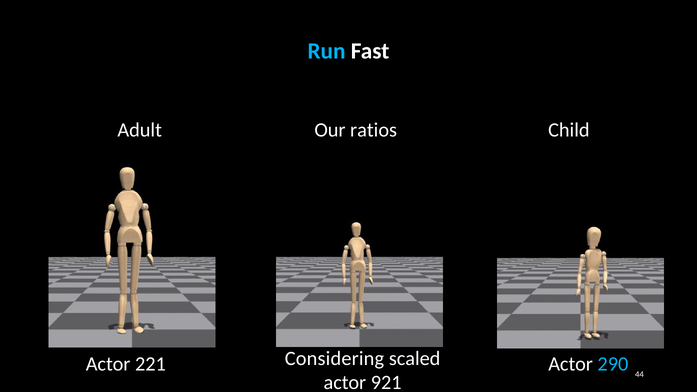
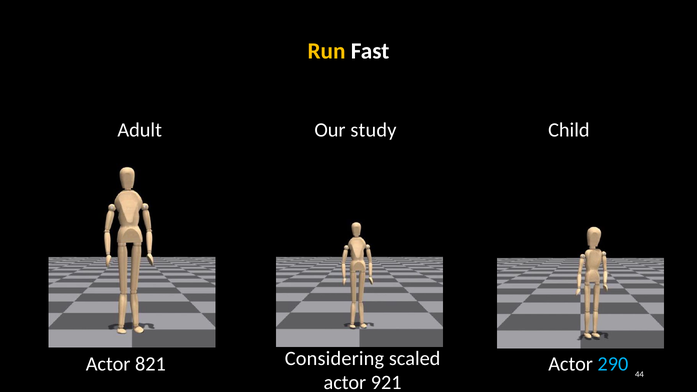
Run colour: light blue -> yellow (327, 51)
ratios: ratios -> study (373, 130)
221: 221 -> 821 (150, 364)
